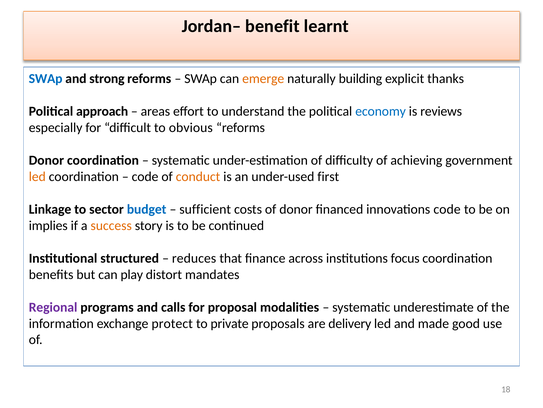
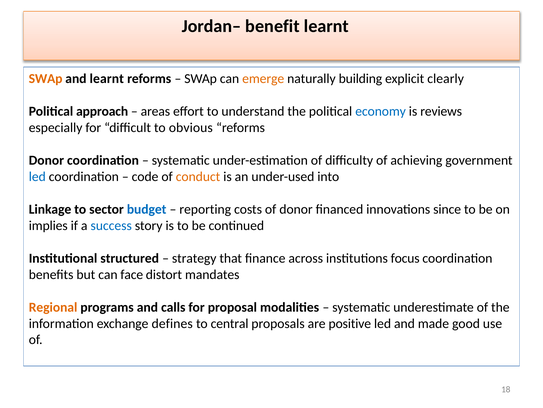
SWAp colour: blue -> orange (46, 79)
and strong: strong -> learnt (107, 79)
thanks: thanks -> clearly (446, 79)
led colour: orange -> blue (37, 176)
first: first -> into (328, 176)
sufficient: sufficient -> reporting (205, 209)
innovations code: code -> since (447, 209)
success colour: orange -> blue (111, 225)
reduces: reduces -> strategy (194, 258)
play: play -> face (132, 274)
Regional colour: purple -> orange (53, 307)
protect: protect -> defines (172, 323)
private: private -> central (230, 323)
delivery: delivery -> positive (350, 323)
